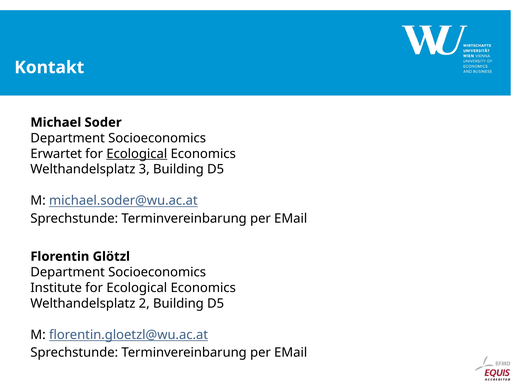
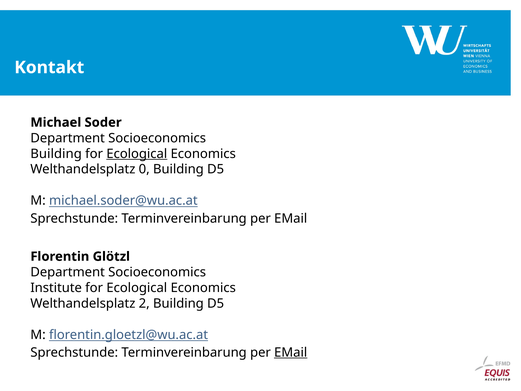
Erwartet: Erwartet -> Building (56, 154)
3: 3 -> 0 (144, 169)
EMail underline: none -> present (291, 352)
